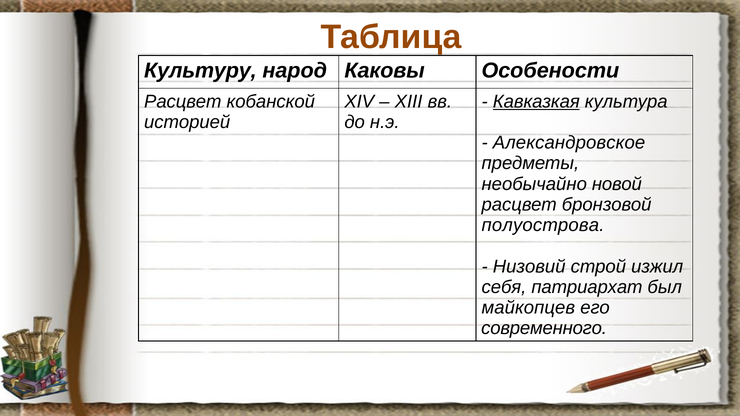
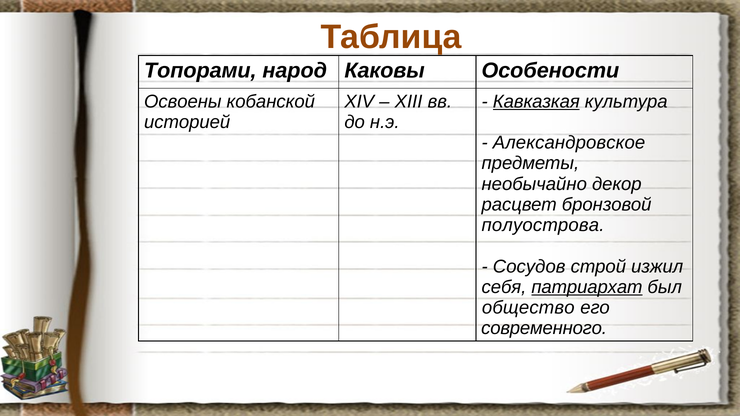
Культуру: Культуру -> Топорами (200, 71)
Расцвет: Расцвет -> Освоены (183, 102)
новой: новой -> декор (617, 184)
Низовий: Низовий -> Сосудов (529, 267)
патриархат underline: none -> present (587, 287)
майкопцев: майкопцев -> общество (528, 308)
